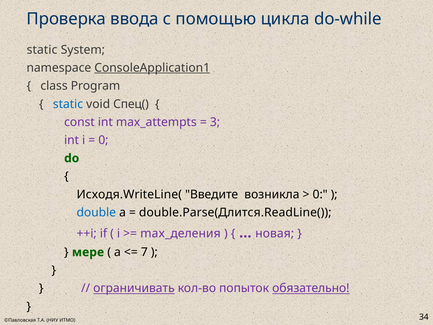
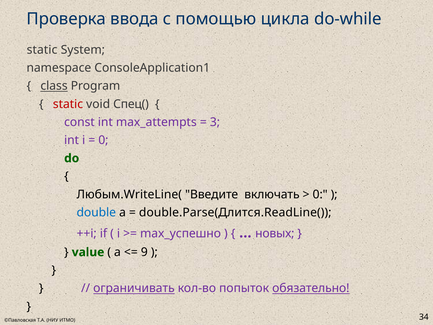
ConsoleApplication1 underline: present -> none (152, 68)
class underline: none -> present (54, 86)
static colour: blue -> red (68, 104)
Исходя.WriteLine(: Исходя.WriteLine( -> Любым.WriteLine( (129, 194)
возникла: возникла -> включать (272, 194)
max_деления: max_деления -> max_успешно (181, 233)
новая: новая -> новых (275, 233)
мере: мере -> value (88, 252)
7: 7 -> 9 (144, 252)
